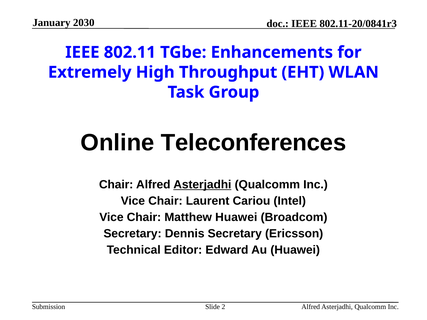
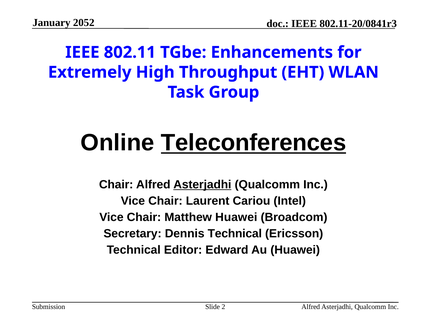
2030: 2030 -> 2052 (84, 23)
Teleconferences underline: none -> present (254, 143)
Dennis Secretary: Secretary -> Technical (235, 234)
